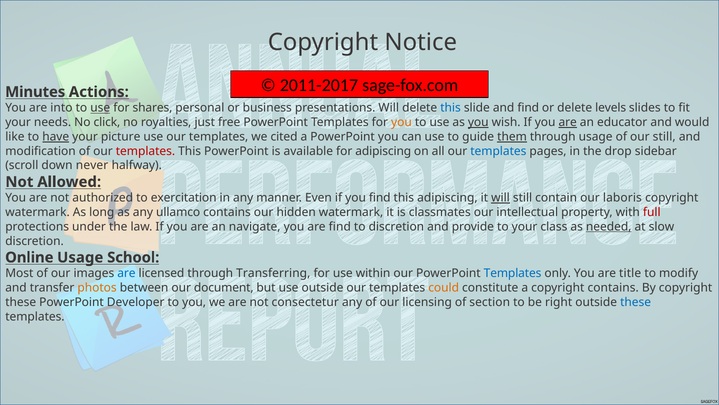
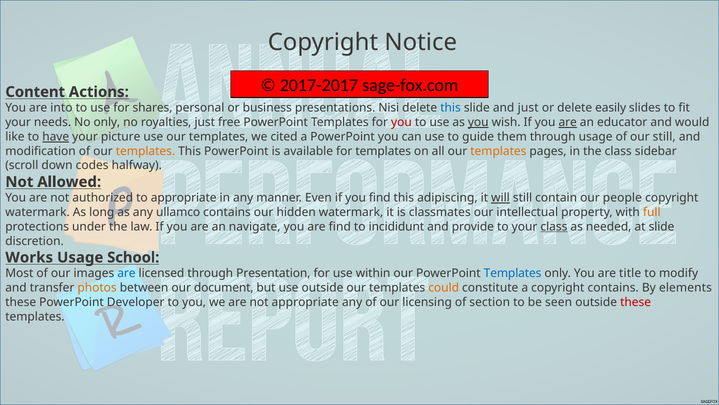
2011-2017: 2011-2017 -> 2017-2017 (319, 85)
Minutes: Minutes -> Content (35, 92)
use underline: present -> none (100, 108)
presentations Will: Will -> Nisi (389, 108)
and find: find -> just (528, 108)
levels: levels -> easily (611, 108)
No click: click -> only (107, 122)
you colour: orange -> red (401, 122)
them underline: present -> none (512, 137)
templates colour: red -> orange (145, 151)
for adipiscing: adipiscing -> templates (383, 151)
templates colour: blue -> orange (498, 151)
the drop: drop -> class (618, 151)
never: never -> codes (92, 165)
to exercitation: exercitation -> appropriate (184, 198)
laboris: laboris -> people (622, 198)
full colour: red -> orange (652, 212)
to discretion: discretion -> incididunt (396, 226)
class underline: none -> present (554, 226)
needed underline: present -> none (609, 226)
at slow: slow -> slide (662, 226)
Online: Online -> Works (29, 257)
Transferring: Transferring -> Presentation (273, 273)
By copyright: copyright -> elements (685, 287)
not consectetur: consectetur -> appropriate (305, 302)
right: right -> seen (559, 302)
these colour: blue -> red (636, 302)
